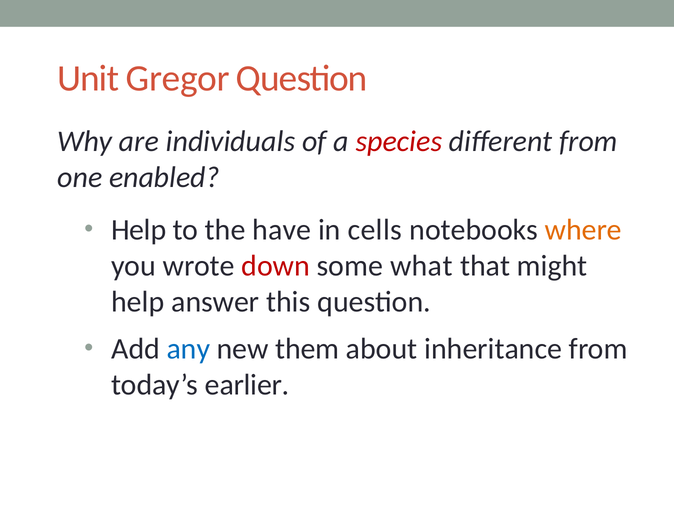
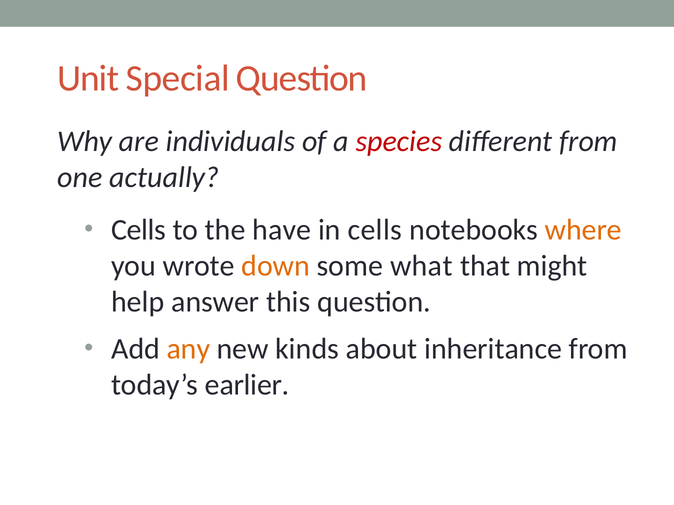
Gregor: Gregor -> Special (178, 78)
enabled: enabled -> actually (164, 177)
Help: Help -> Cells (139, 230)
down colour: red -> orange (276, 266)
any colour: blue -> orange (188, 349)
them: them -> kinds (307, 349)
